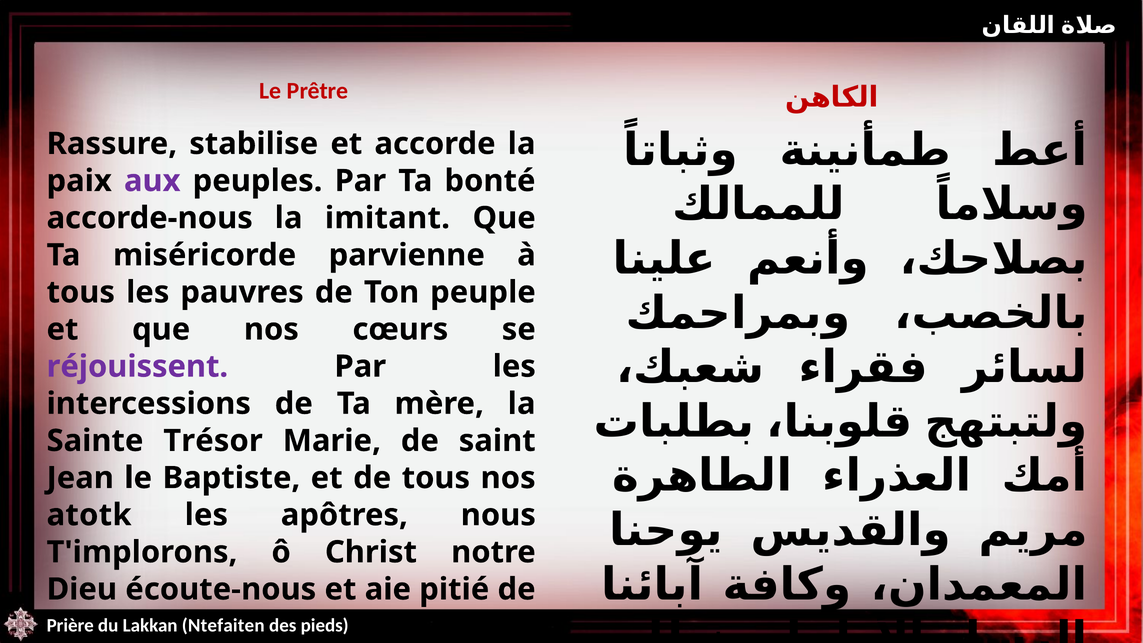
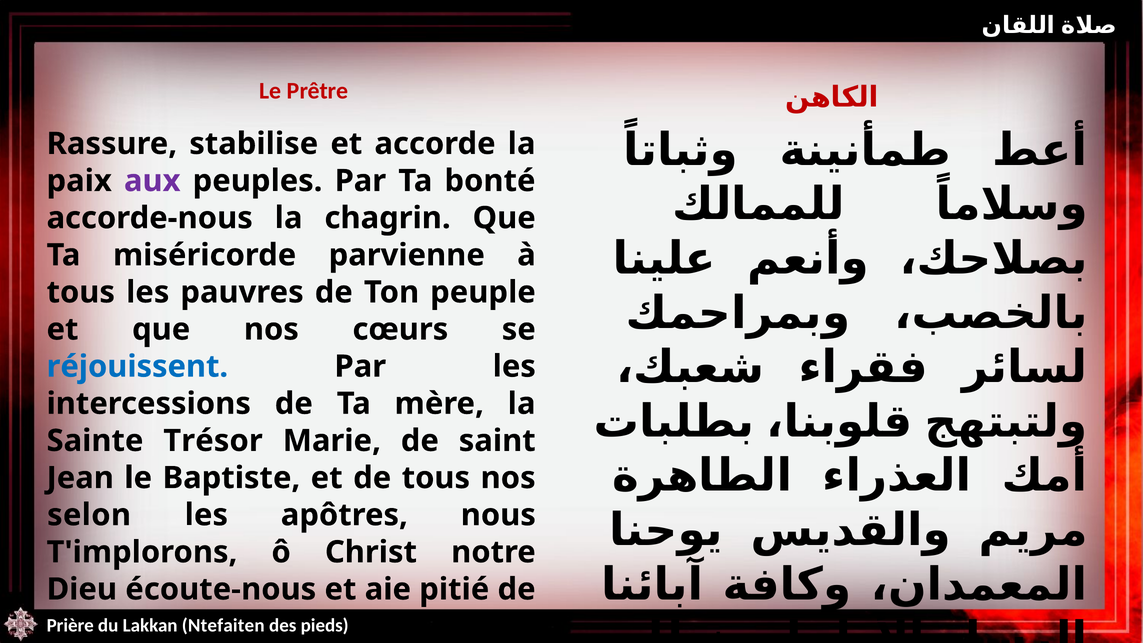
imitant: imitant -> chagrin (388, 218)
réjouissent colour: purple -> blue (137, 366)
atotk: atotk -> selon (89, 515)
